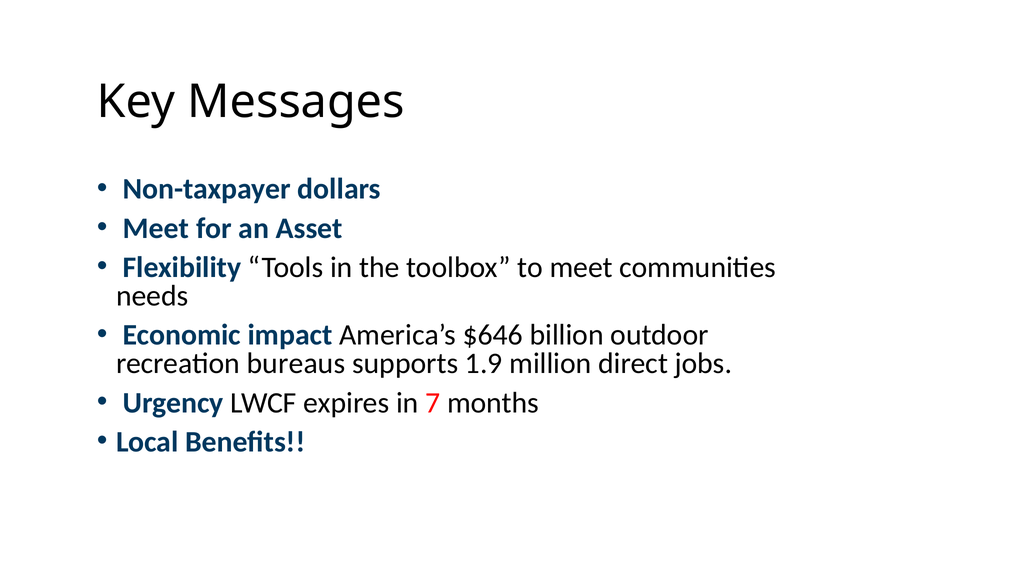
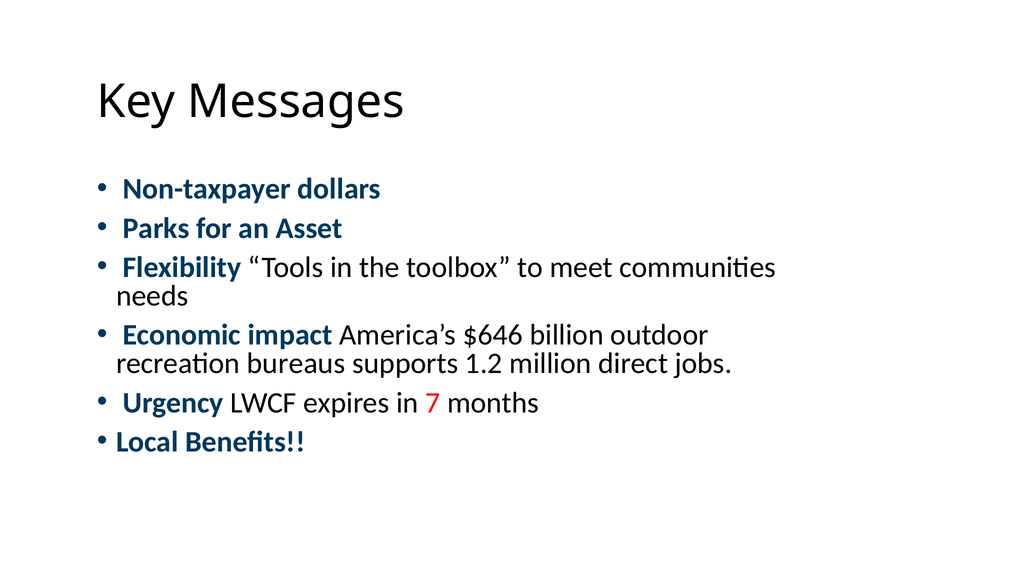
Meet: Meet -> Parks (156, 228)
1.9: 1.9 -> 1.2 (484, 364)
